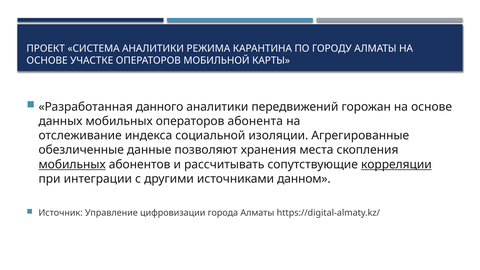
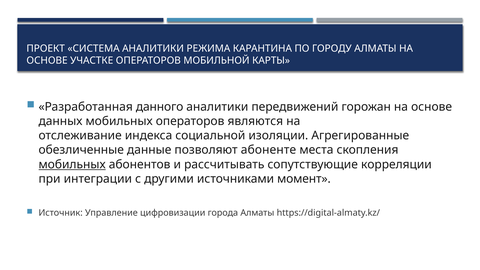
абонента: абонента -> являются (255, 121)
хранения: хранения -> абоненте (269, 150)
корреляции underline: present -> none (396, 164)
данном: данном -> момент (304, 179)
